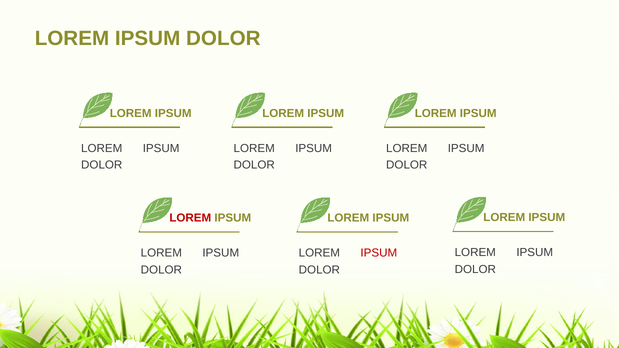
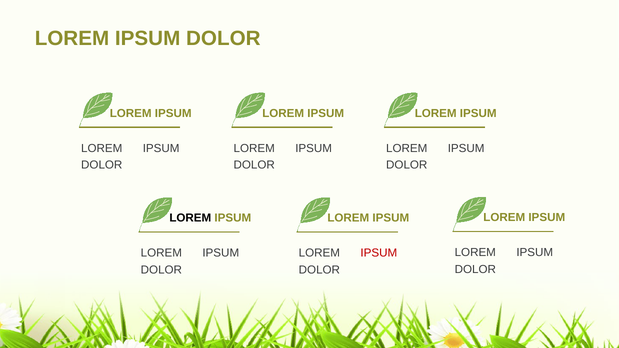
LOREM colour: red -> black (190, 218)
